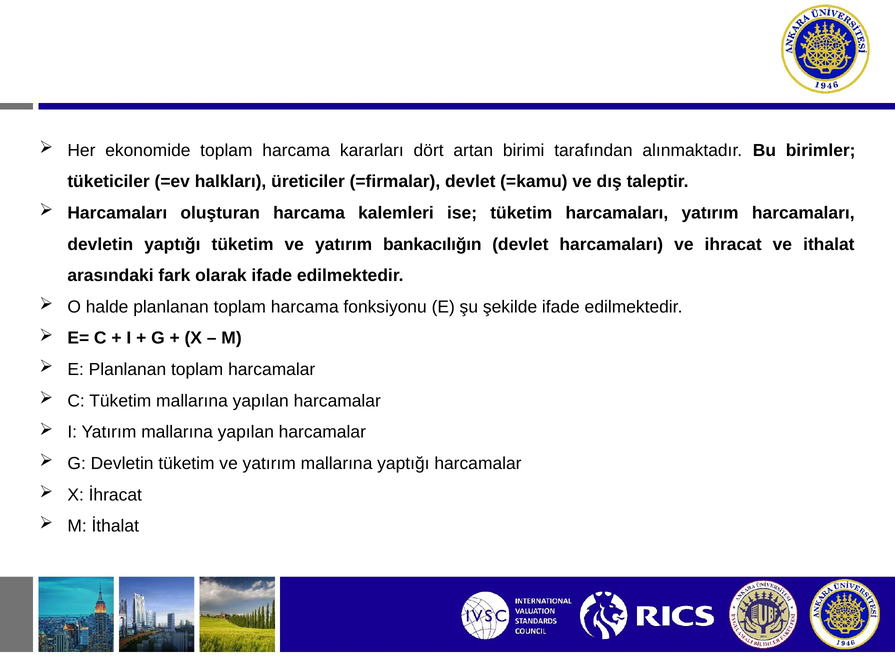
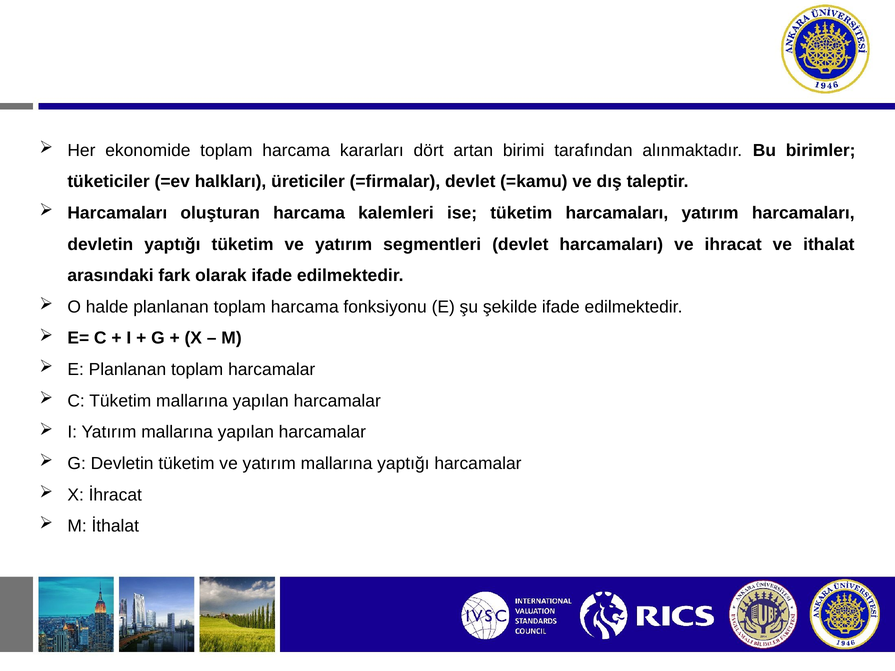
bankacılığın: bankacılığın -> segmentleri (432, 244)
